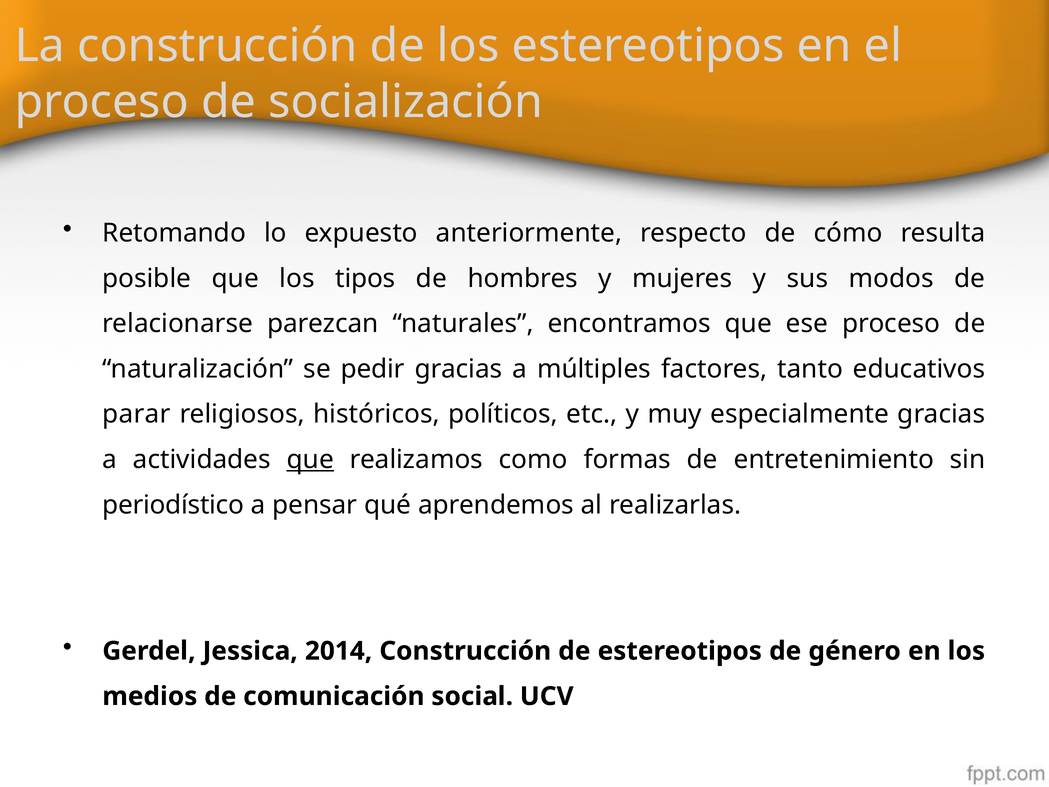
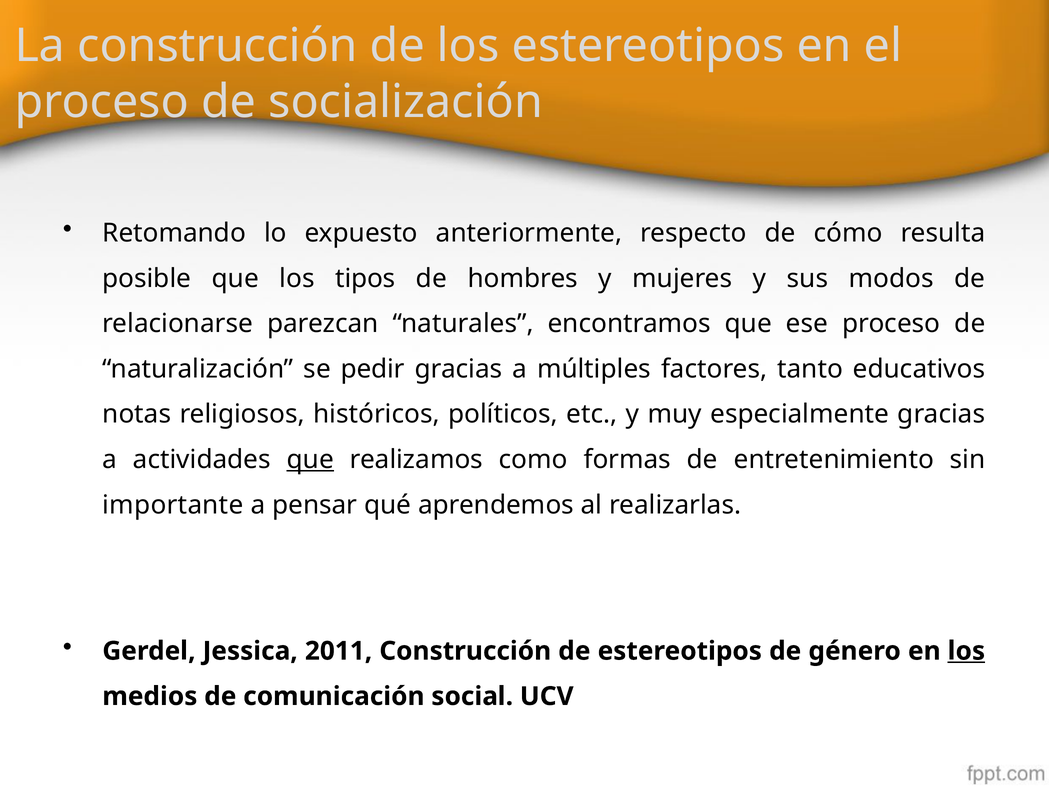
parar: parar -> notas (137, 414)
periodístico: periodístico -> importante (173, 505)
2014: 2014 -> 2011 (339, 651)
los underline: none -> present (966, 651)
